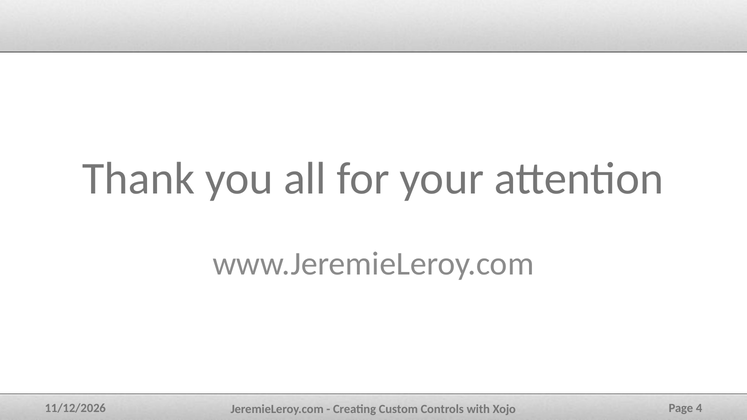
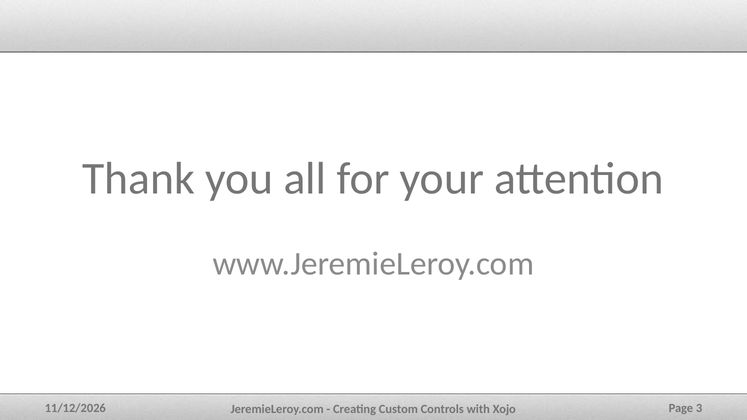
4: 4 -> 3 (699, 408)
